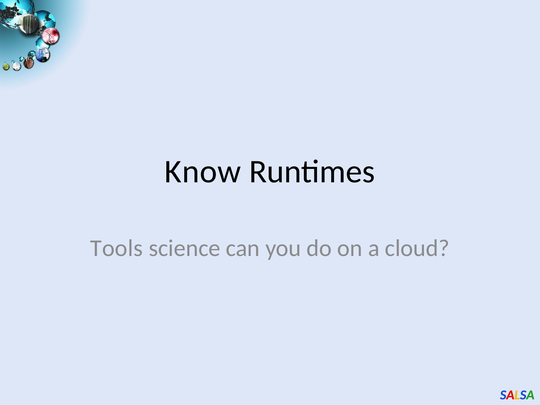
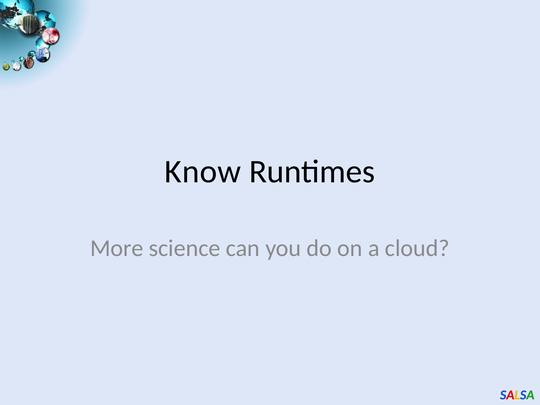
Tools: Tools -> More (117, 248)
